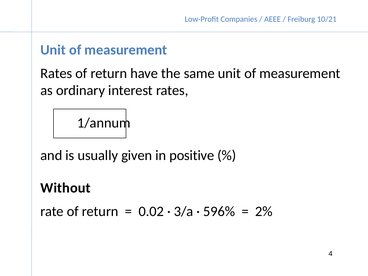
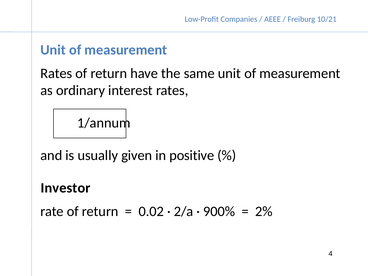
Without: Without -> Investor (66, 188)
3/a: 3/a -> 2/a (184, 211)
596%: 596% -> 900% (219, 211)
